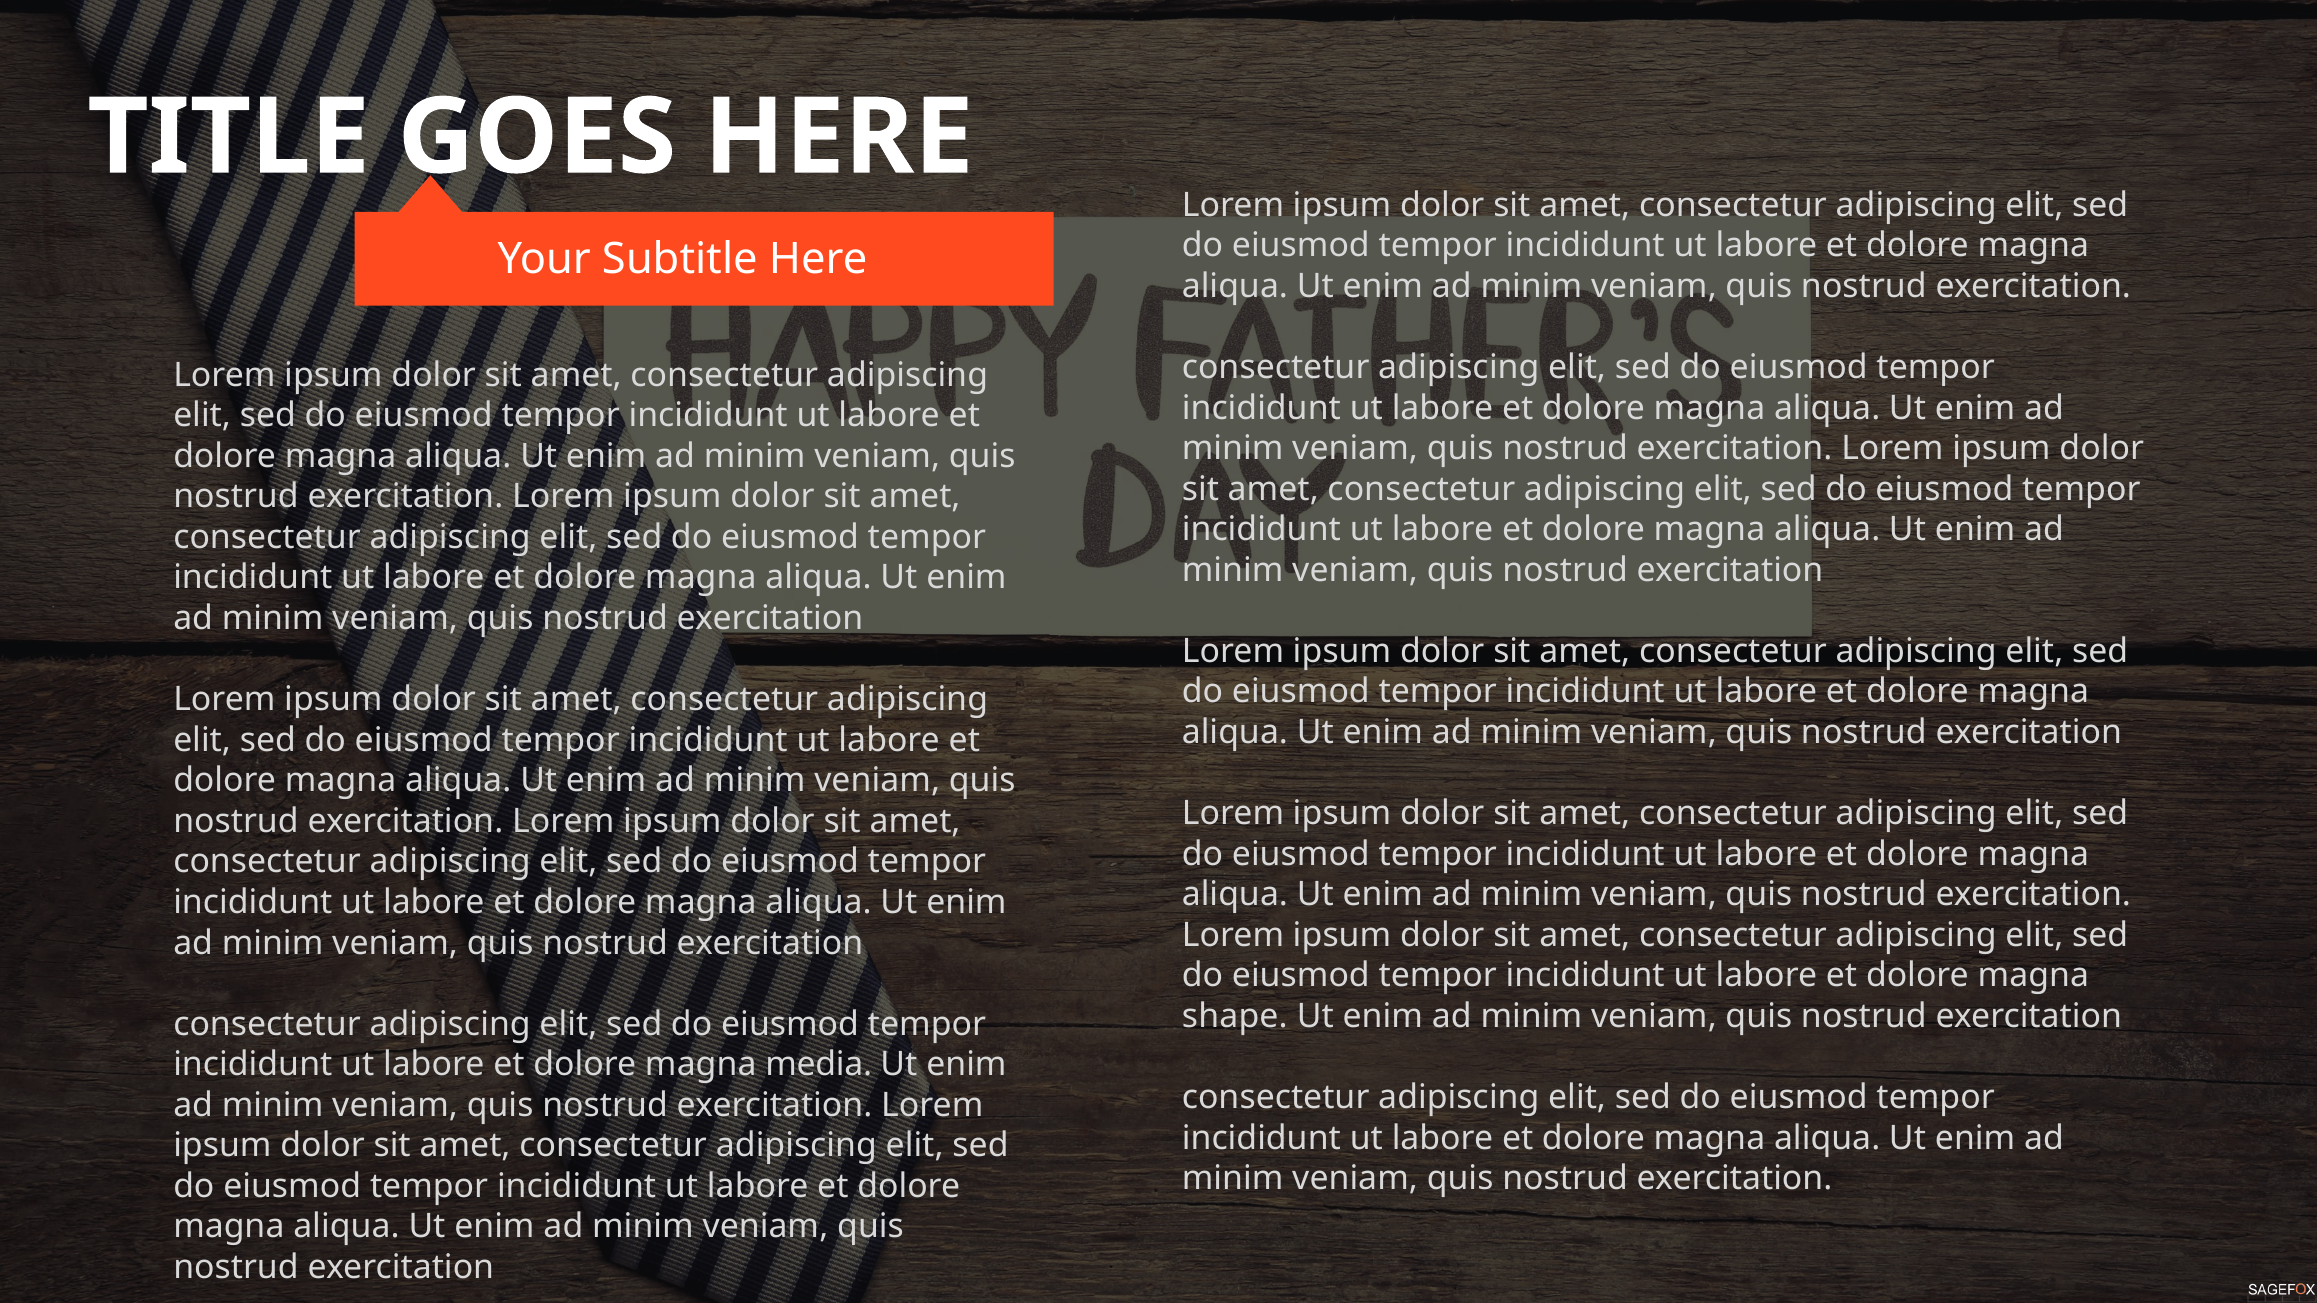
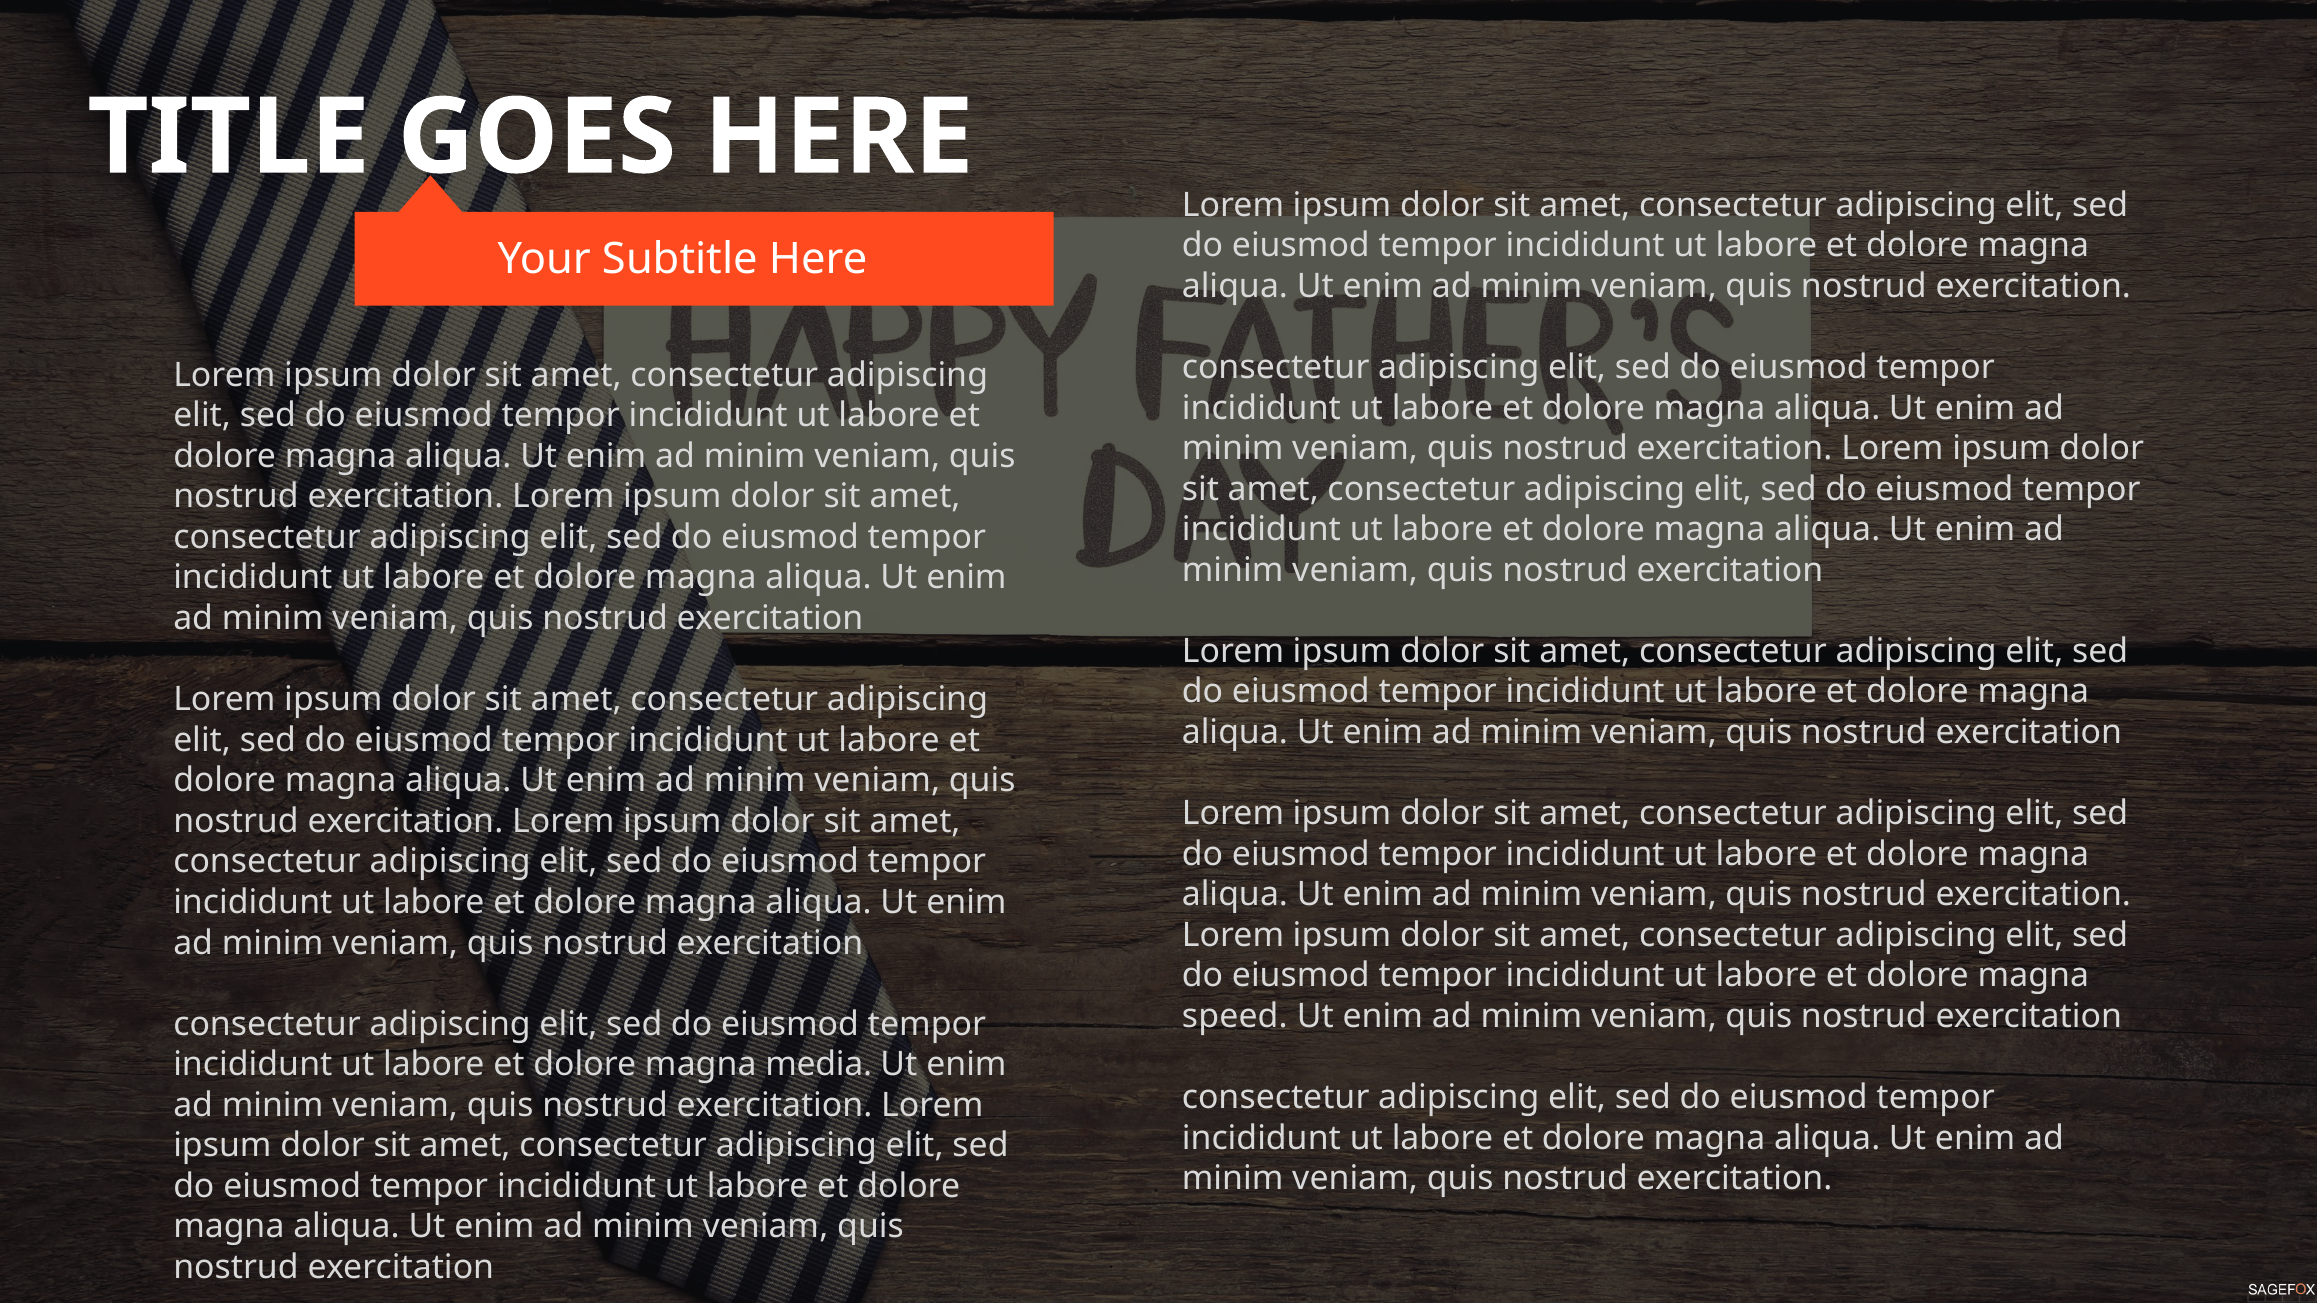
shape: shape -> speed (1235, 1017)
